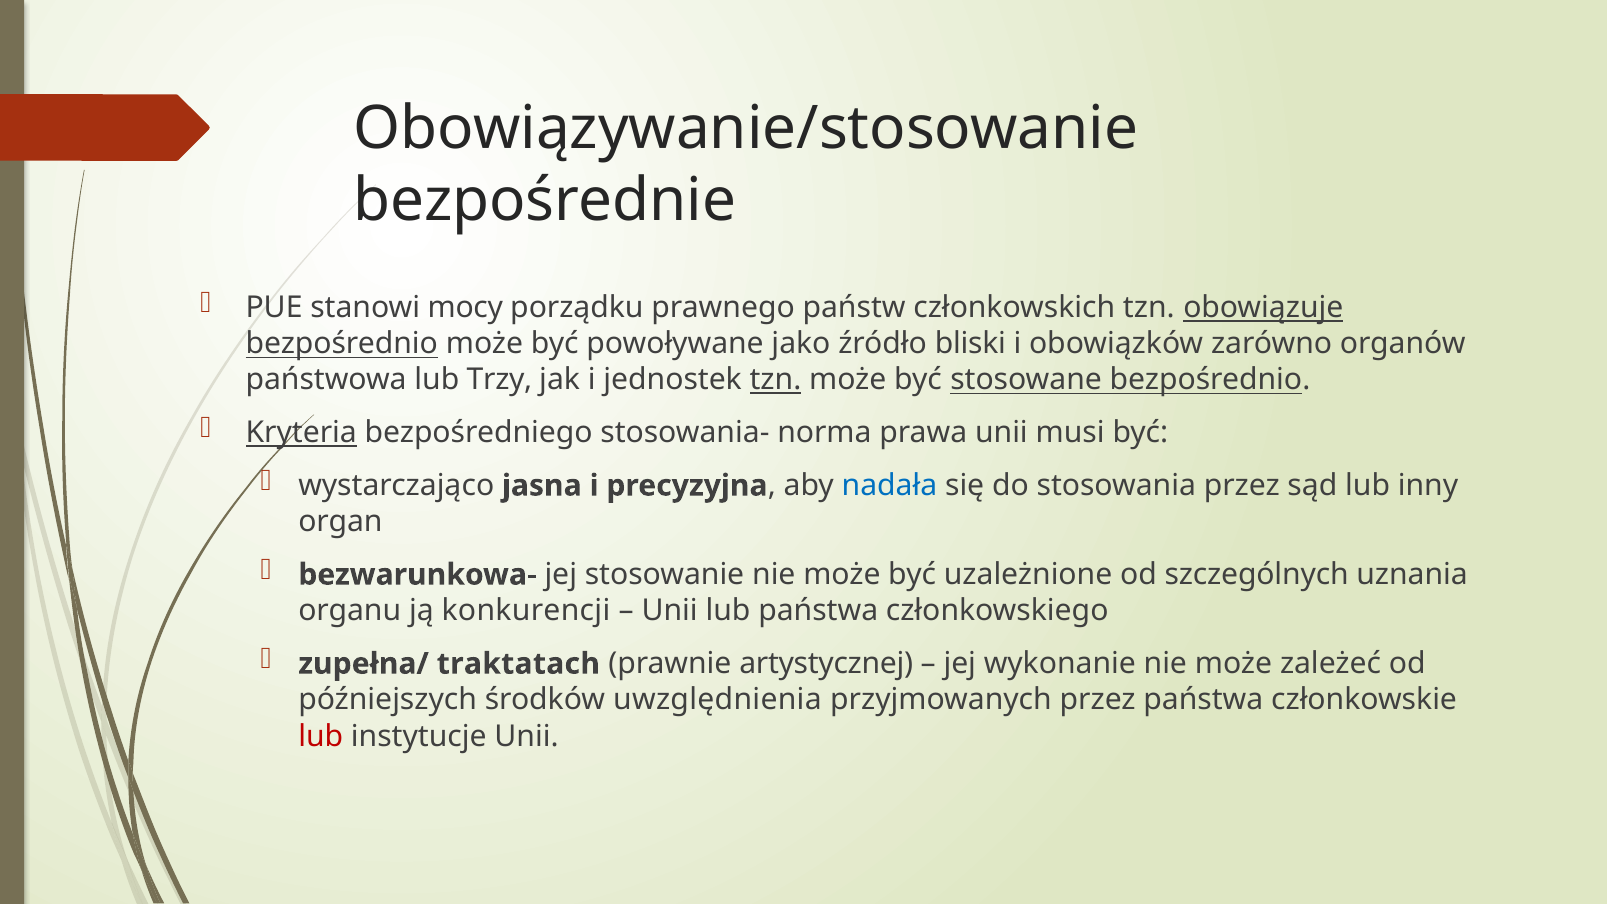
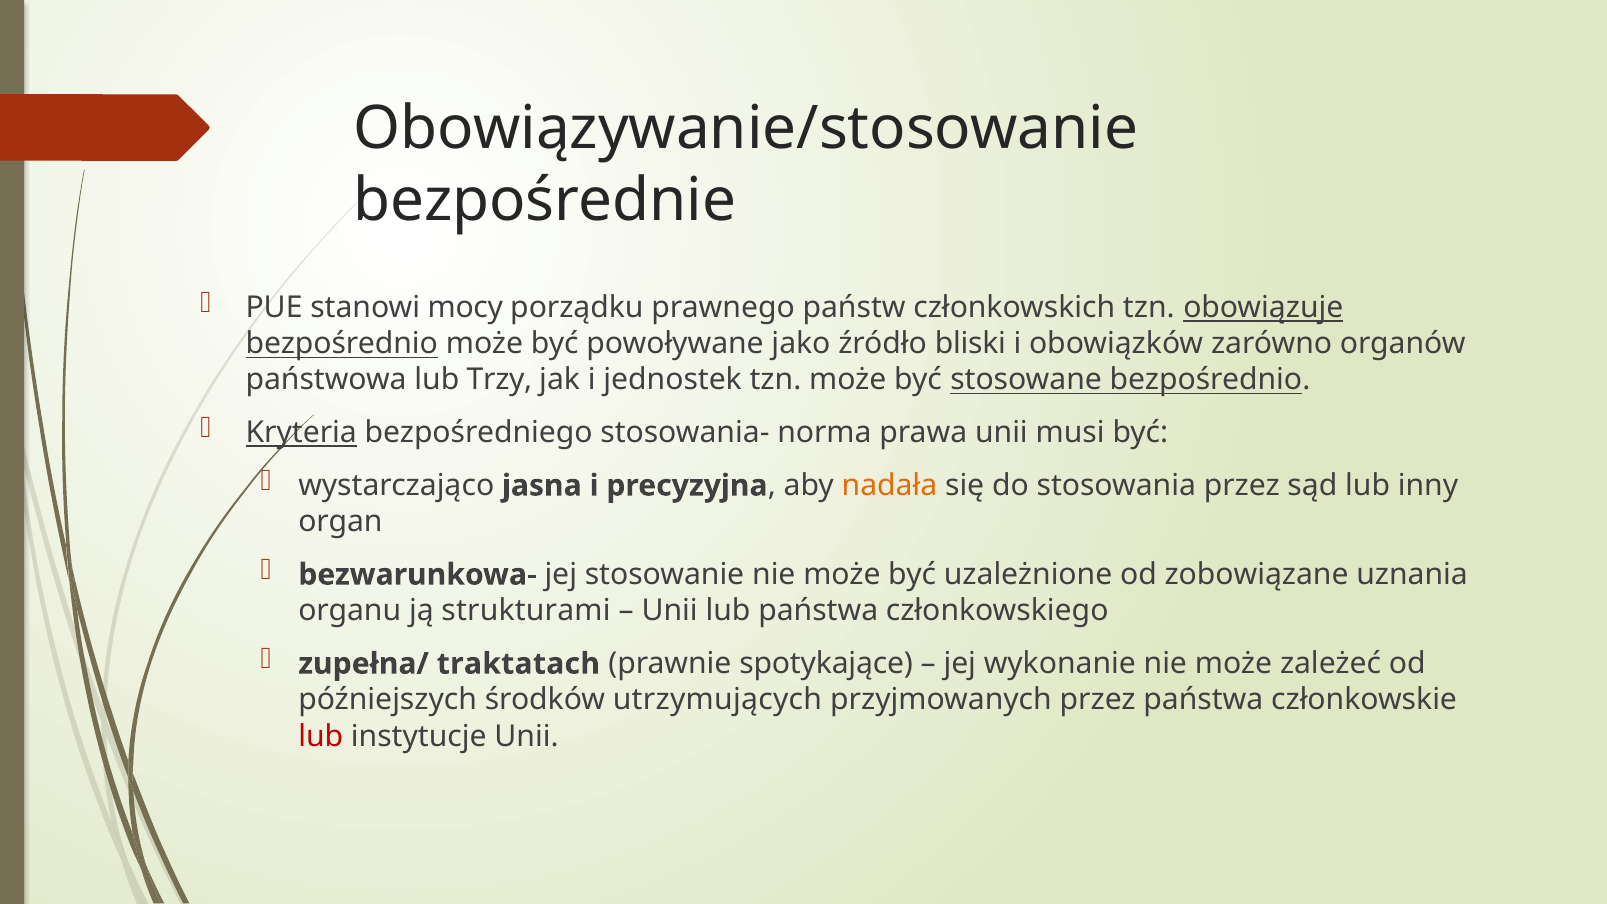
tzn underline: present -> none (775, 380)
nadała colour: blue -> orange (889, 486)
szczególnych: szczególnych -> zobowiązane (1257, 575)
konkurencji: konkurencji -> strukturami (526, 611)
artystycznej: artystycznej -> spotykające (826, 664)
uwzględnienia: uwzględnienia -> utrzymujących (717, 700)
